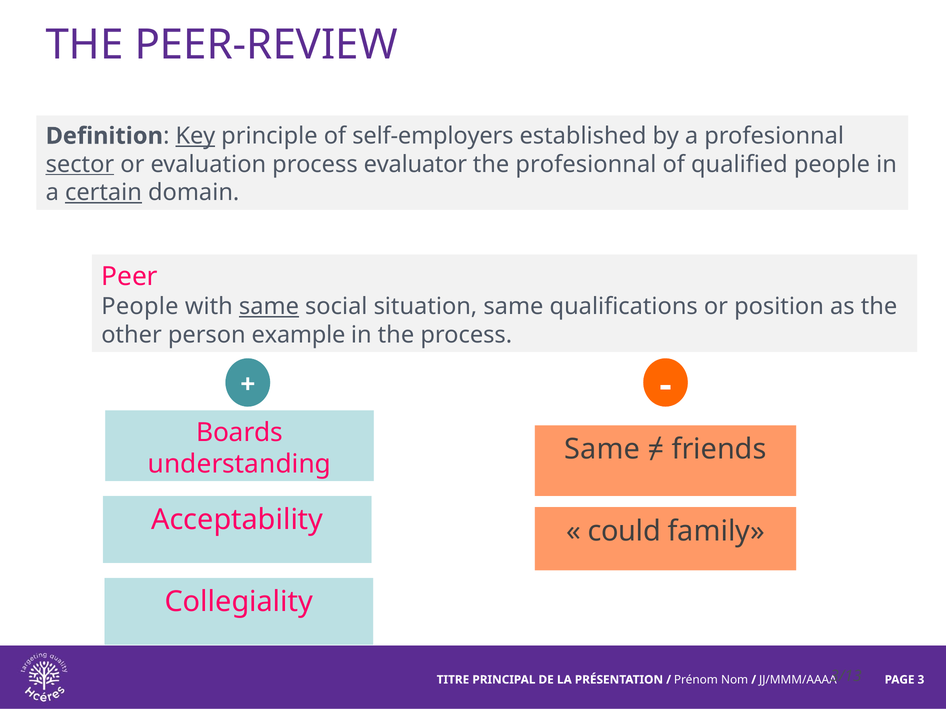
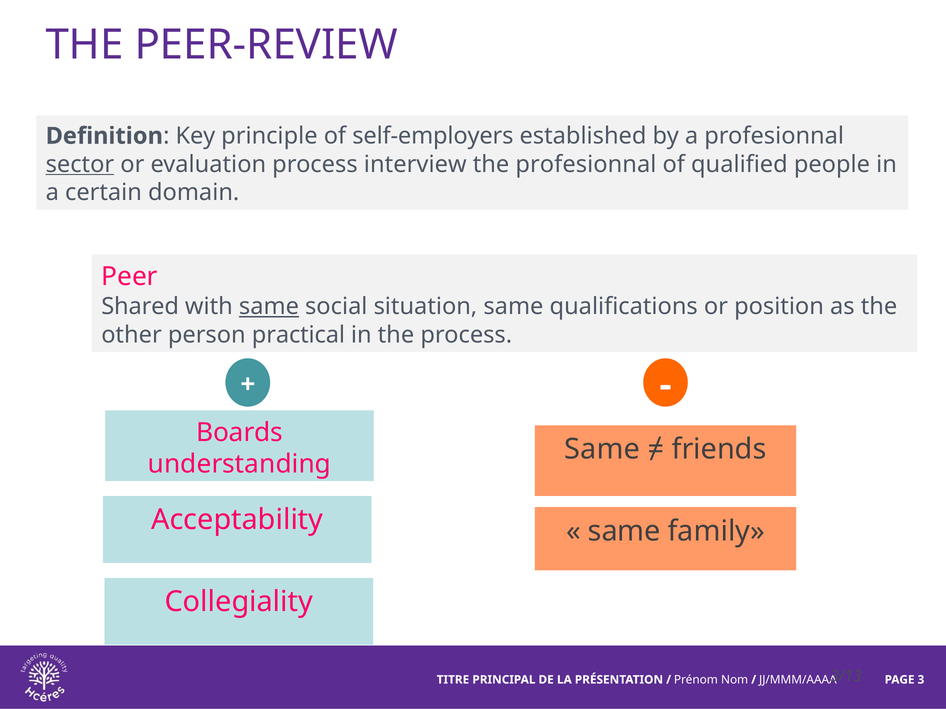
Key underline: present -> none (195, 136)
evaluator: evaluator -> interview (415, 164)
certain underline: present -> none (104, 193)
People: People -> Shared (140, 307)
example: example -> practical (298, 335)
could: could -> same (624, 531)
